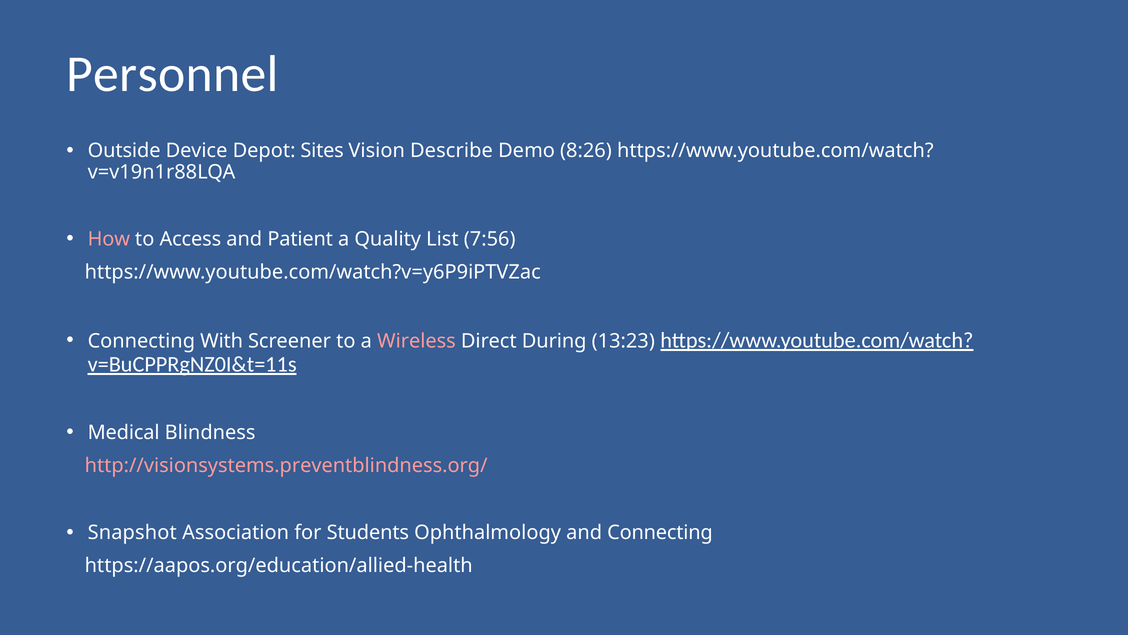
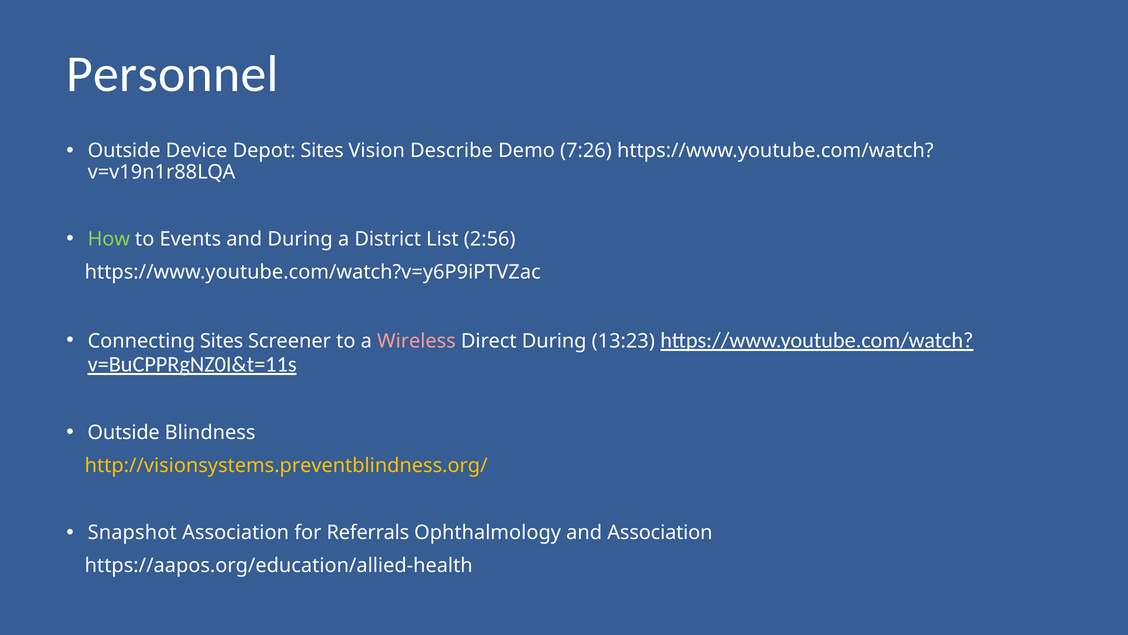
8:26: 8:26 -> 7:26 (586, 150)
How colour: pink -> light green (109, 239)
Access: Access -> Events (190, 239)
and Patient: Patient -> During (300, 239)
Quality: Quality -> District (388, 239)
7:56: 7:56 -> 2:56 (490, 239)
Connecting With: With -> Sites (222, 341)
Medical: Medical -> Outside (124, 432)
http://visionsystems.preventblindness.org/ colour: pink -> yellow (286, 465)
Students: Students -> Referrals (368, 532)
and Connecting: Connecting -> Association (660, 532)
